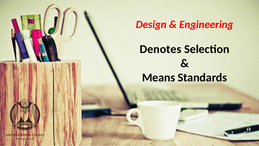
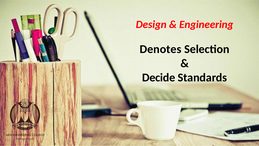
Means: Means -> Decide (159, 77)
